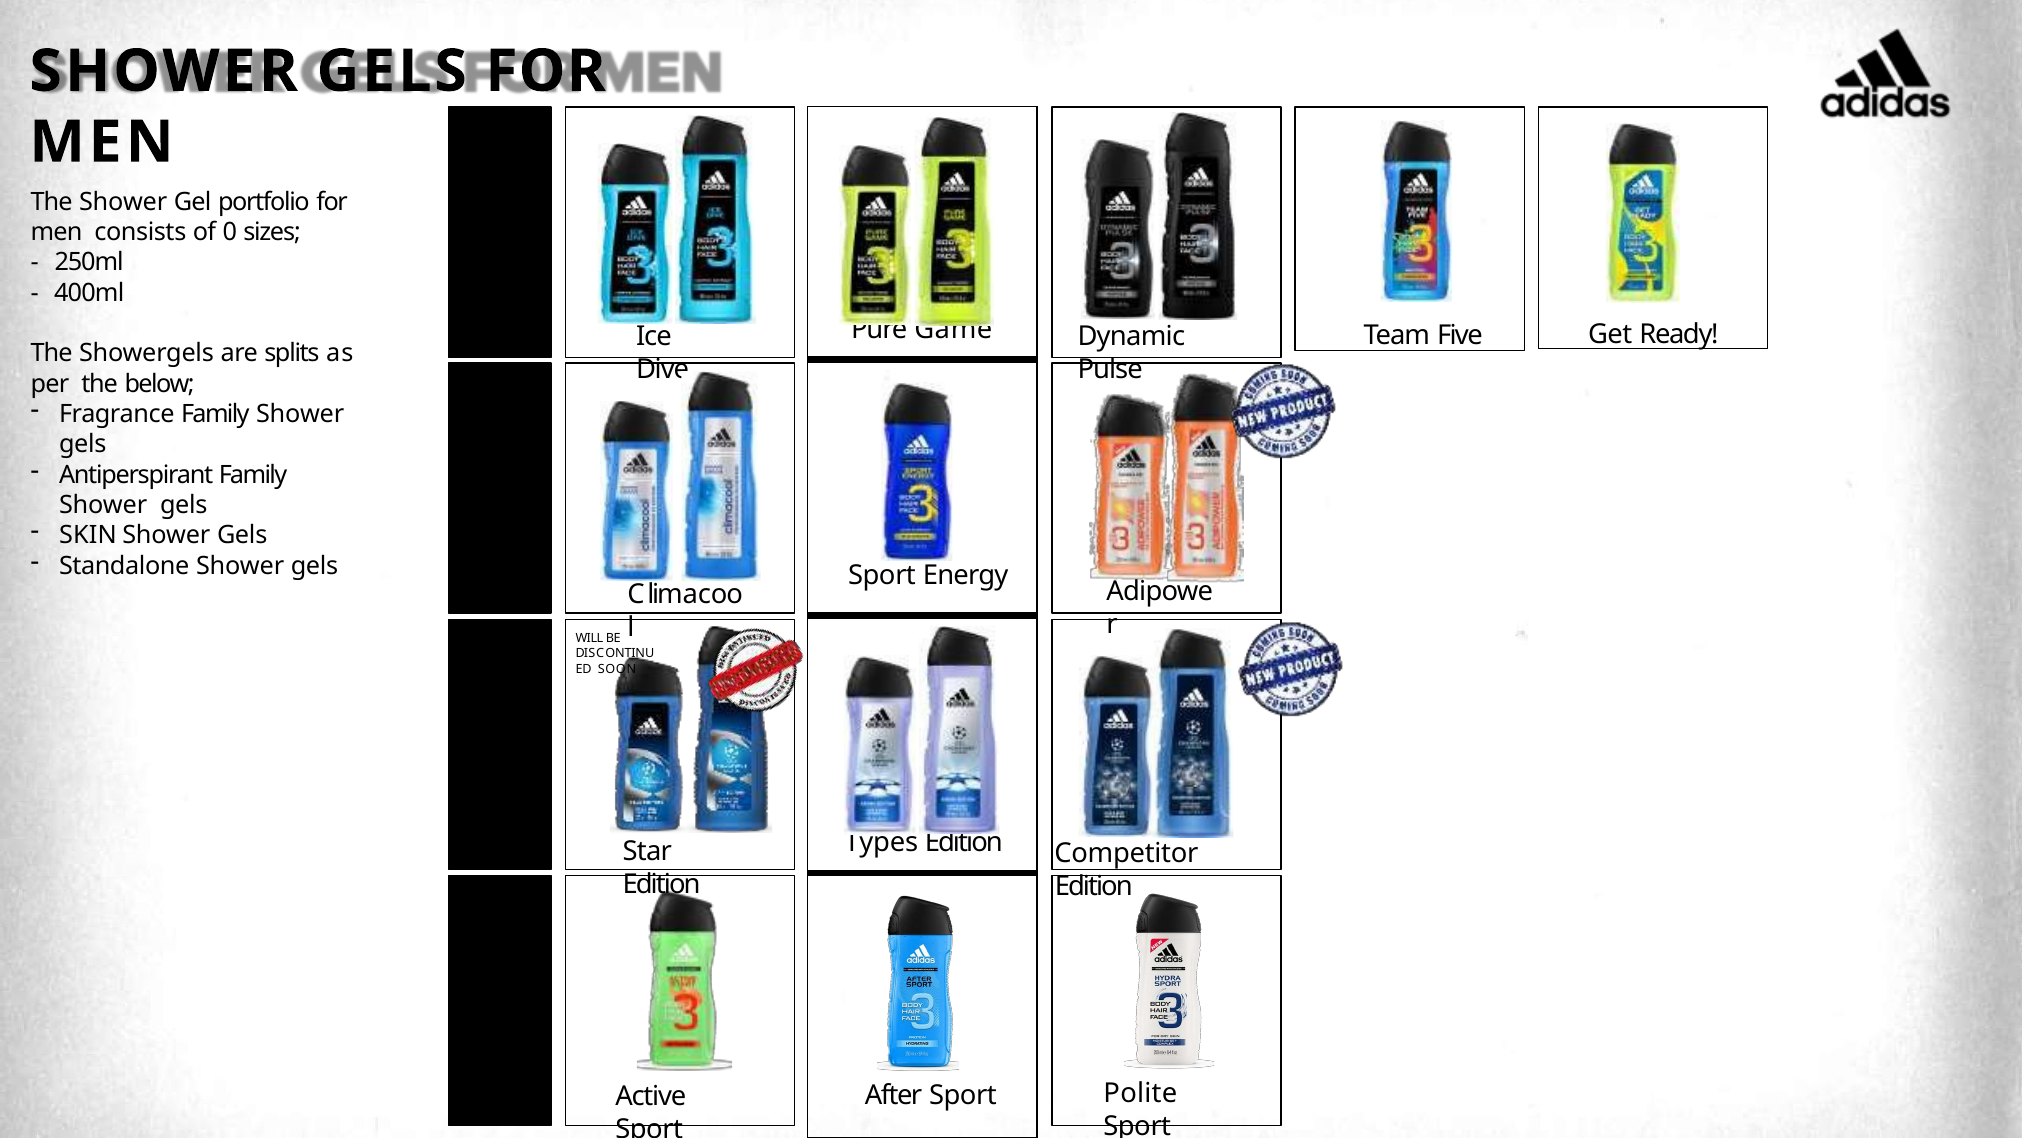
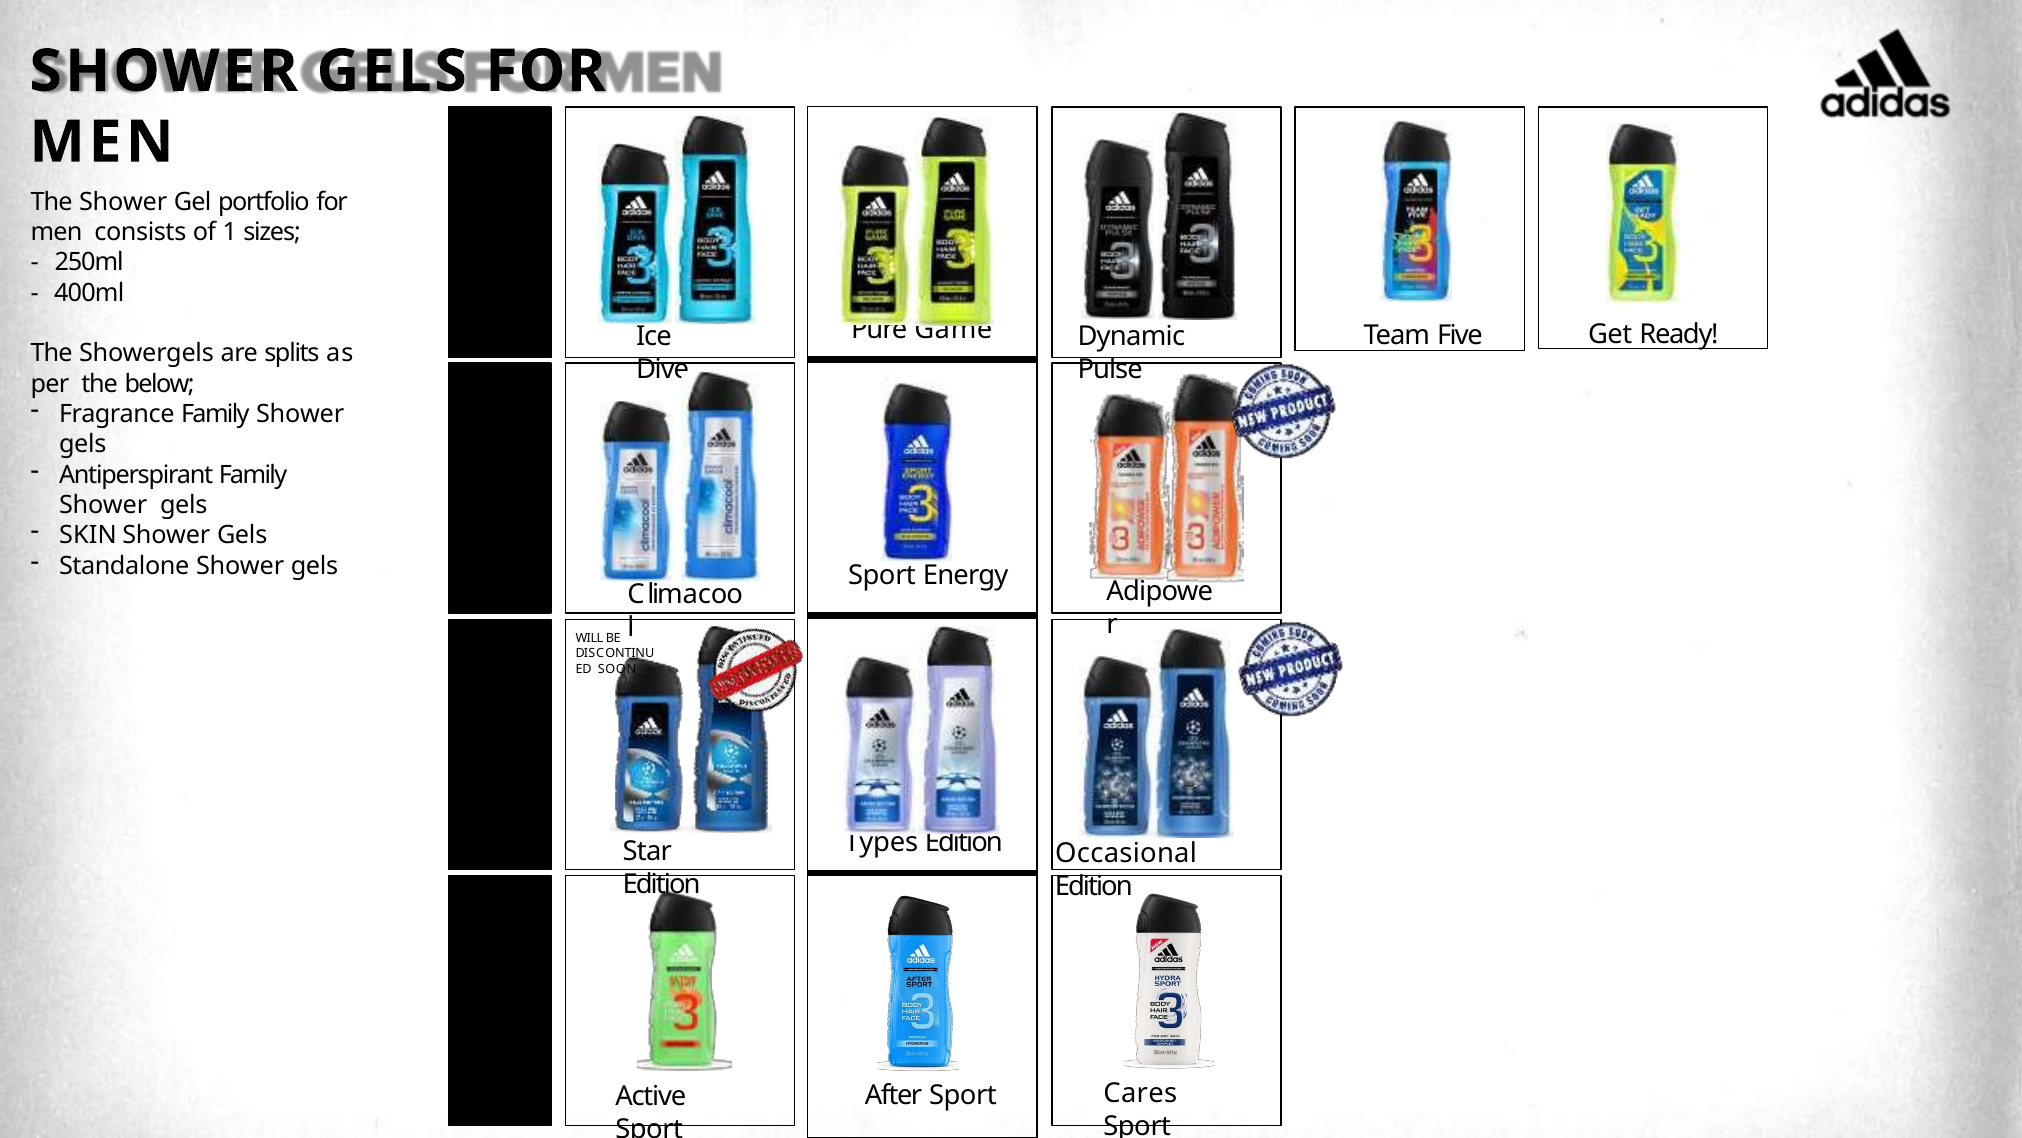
0: 0 -> 1 (230, 232)
Competitor: Competitor -> Occasional (1126, 853)
Polite: Polite -> Cares (1140, 1093)
